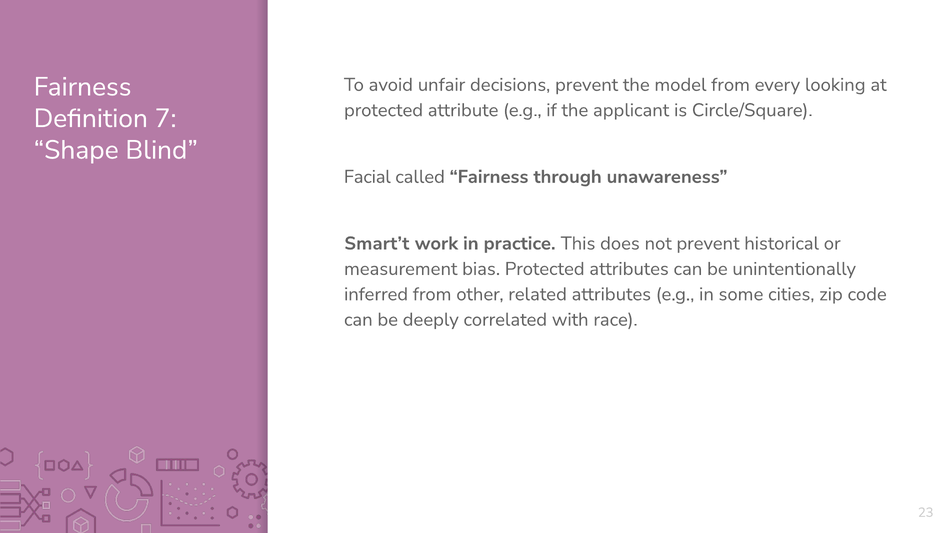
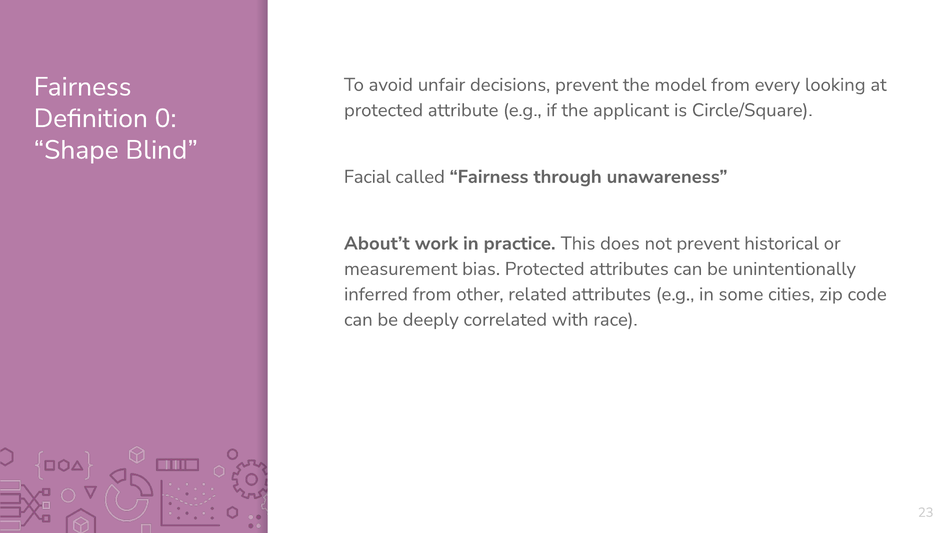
7: 7 -> 0 (166, 118)
Smart’t: Smart’t -> About’t (377, 243)
